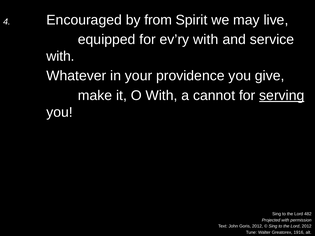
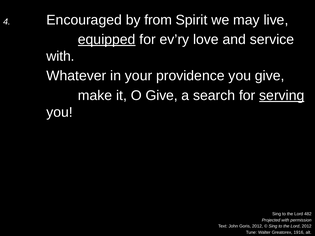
equipped underline: none -> present (107, 40)
ev’ry with: with -> love (206, 40)
O With: With -> Give (162, 96)
cannot: cannot -> search (214, 96)
